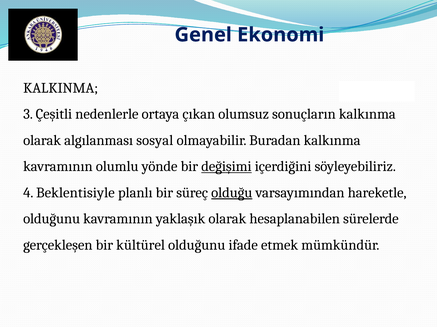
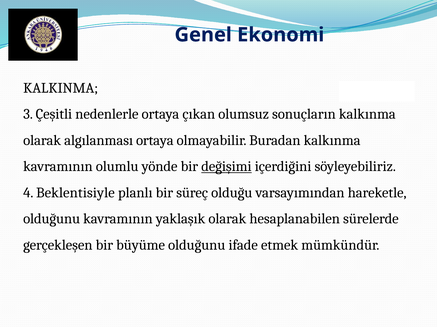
algılanması sosyal: sosyal -> ortaya (155, 141)
olduğu underline: present -> none (232, 193)
kültürel: kültürel -> büyüme (141, 245)
